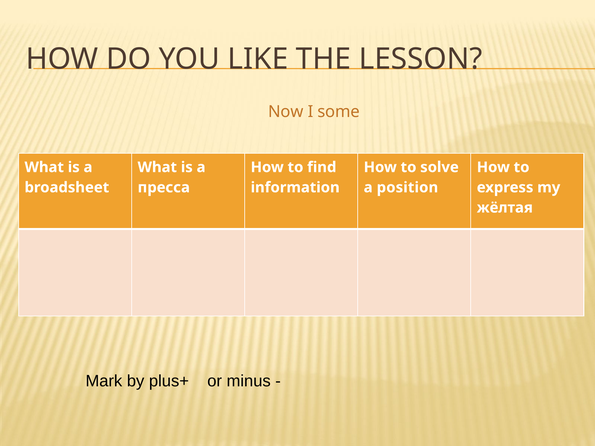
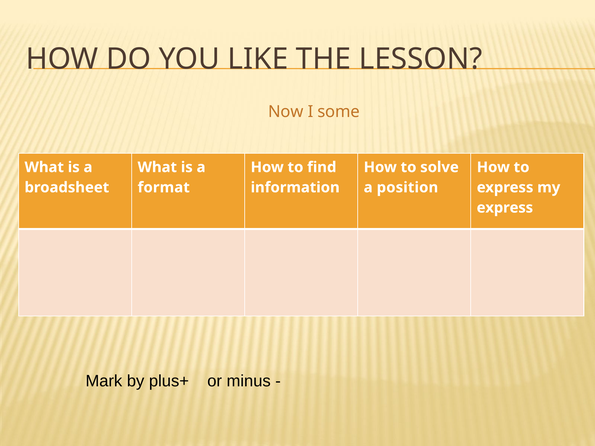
пресса: пресса -> format (164, 188)
жёлтая: жёлтая -> express (505, 208)
